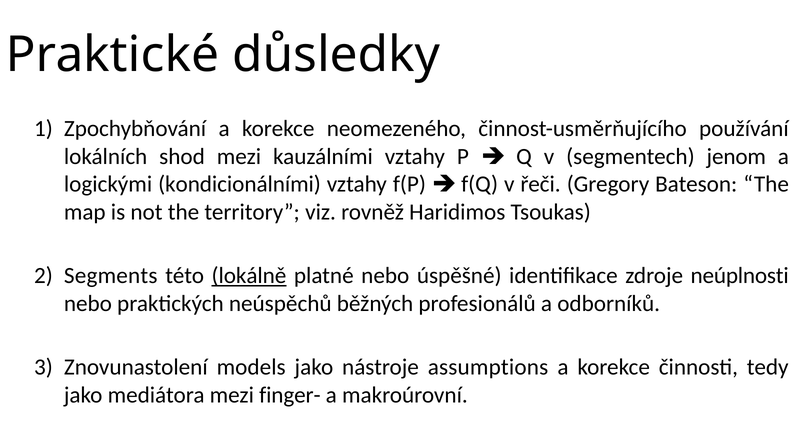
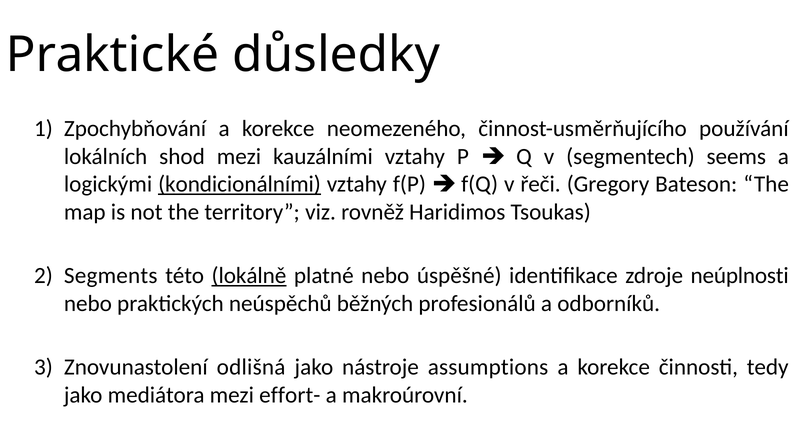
jenom: jenom -> seems (736, 156)
kondicionálními underline: none -> present (240, 184)
models: models -> odlišná (251, 367)
finger-: finger- -> effort- (290, 395)
